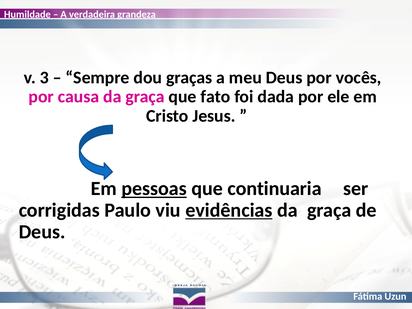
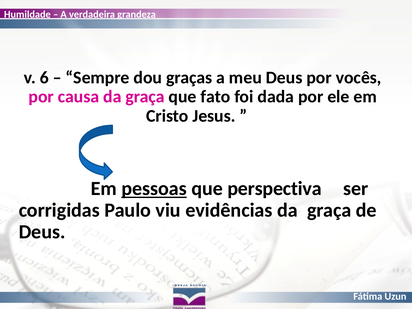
3: 3 -> 6 (44, 78)
continuaria: continuaria -> perspectiva (275, 189)
evidências underline: present -> none (229, 210)
